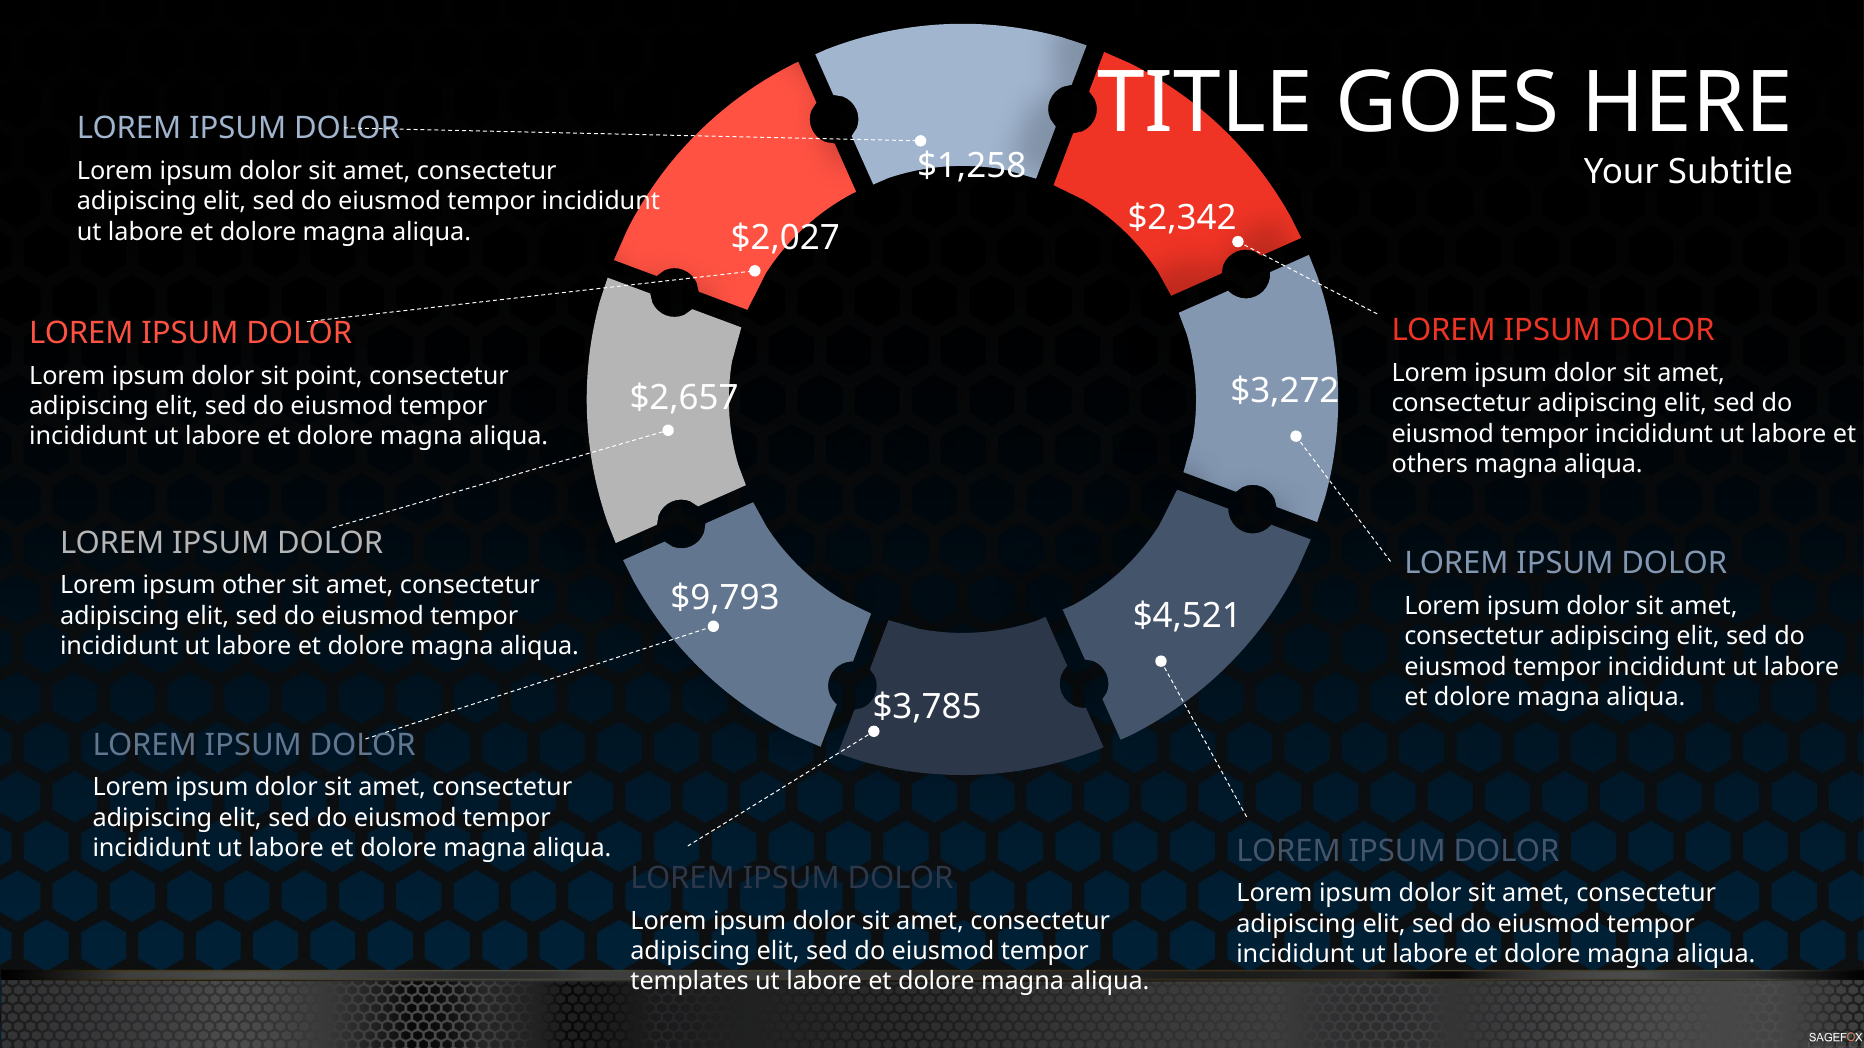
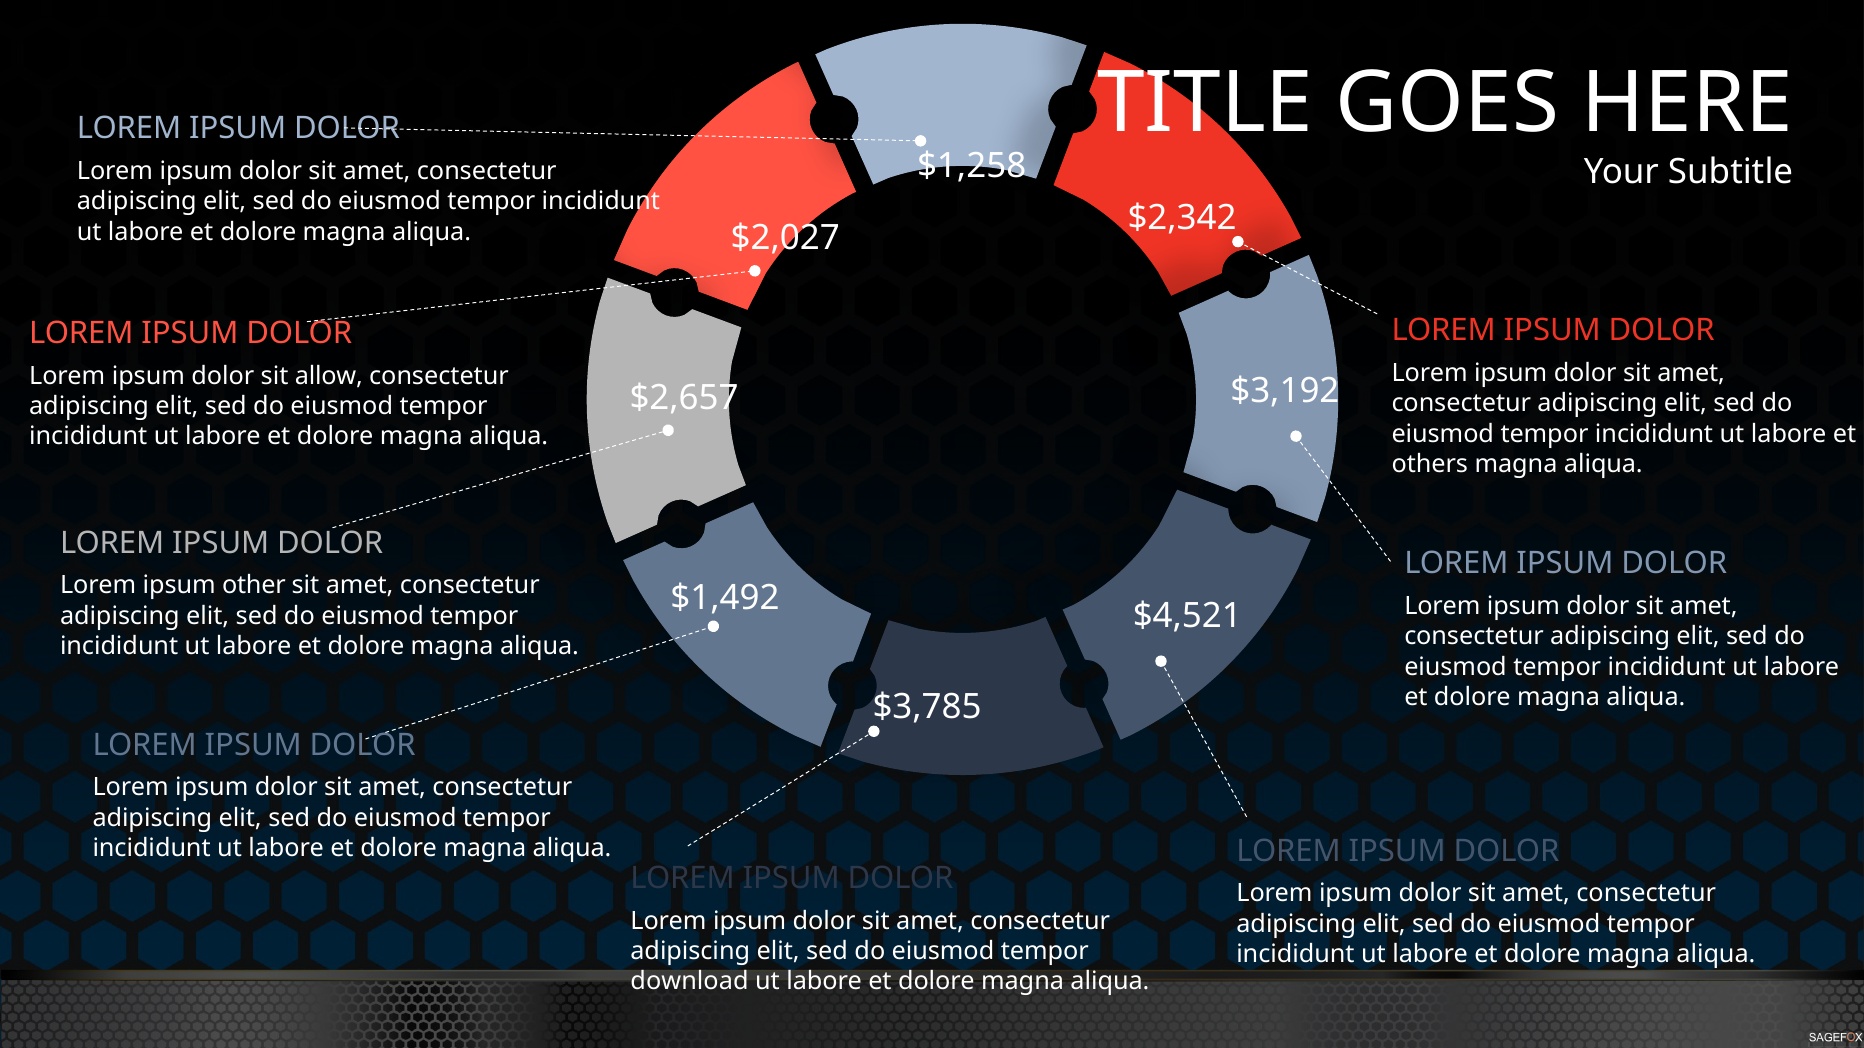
point: point -> allow (329, 376)
$3,272: $3,272 -> $3,192 (1285, 392)
$9,793: $9,793 -> $1,492 (725, 599)
templates: templates -> download (690, 982)
